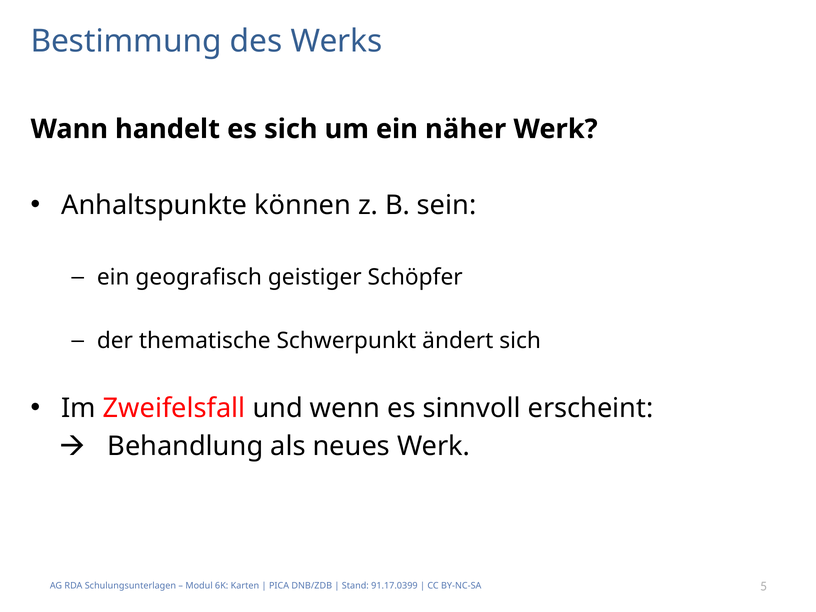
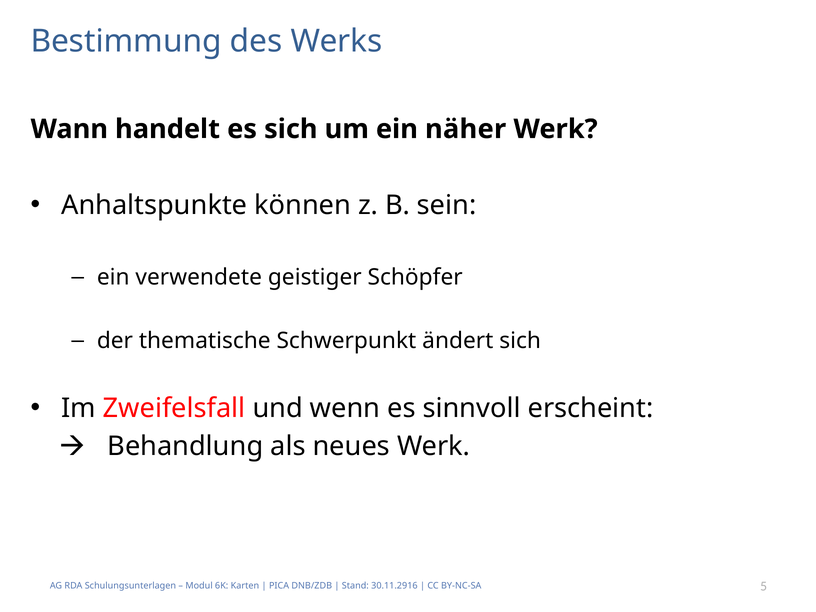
geografisch: geografisch -> verwendete (199, 277)
91.17.0399: 91.17.0399 -> 30.11.2916 (394, 586)
